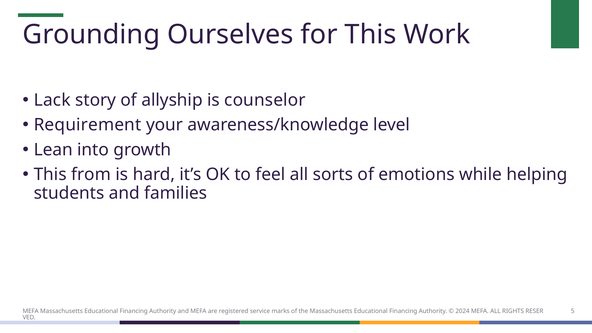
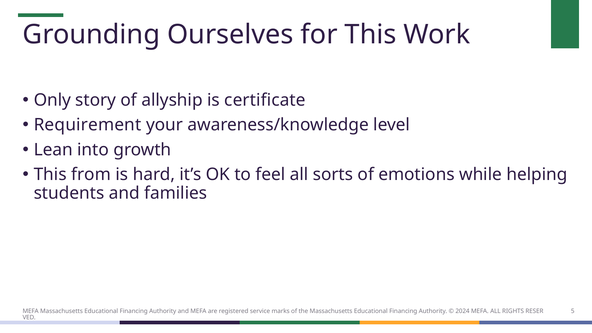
Lack: Lack -> Only (52, 100)
counselor: counselor -> certificate (265, 100)
